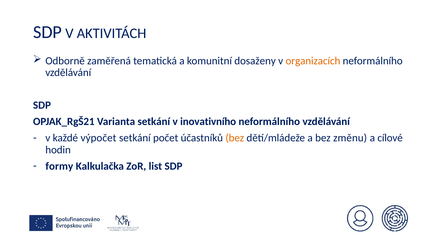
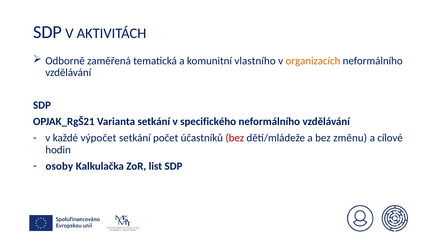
dosaženy: dosaženy -> vlastního (255, 61)
inovativního: inovativního -> specifického (208, 122)
bez colour: orange -> red (235, 138)
formy: formy -> osoby (59, 166)
